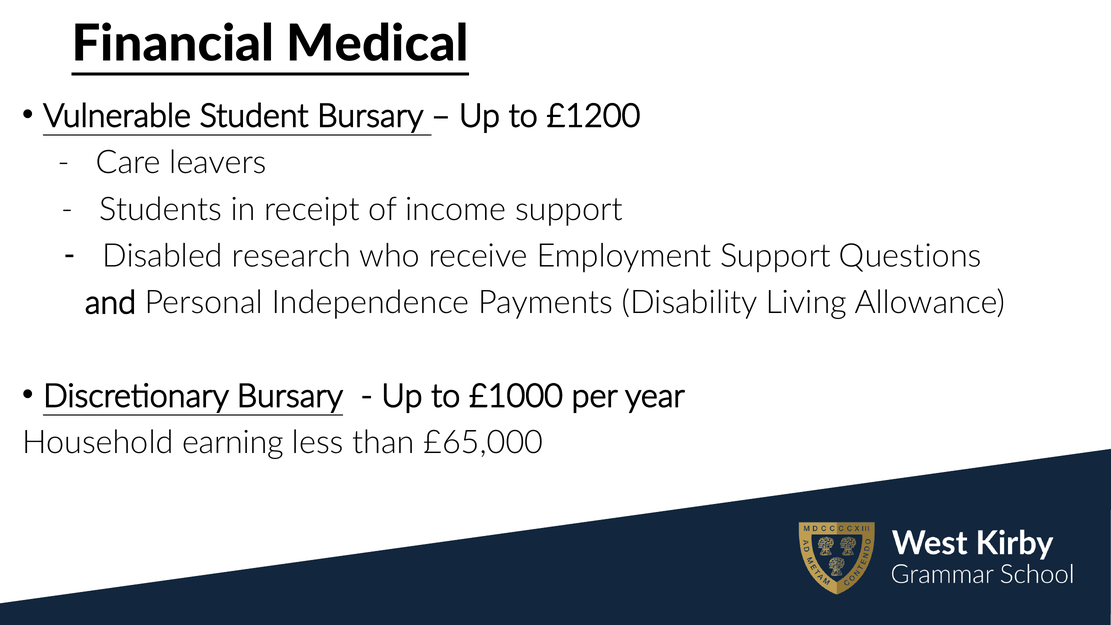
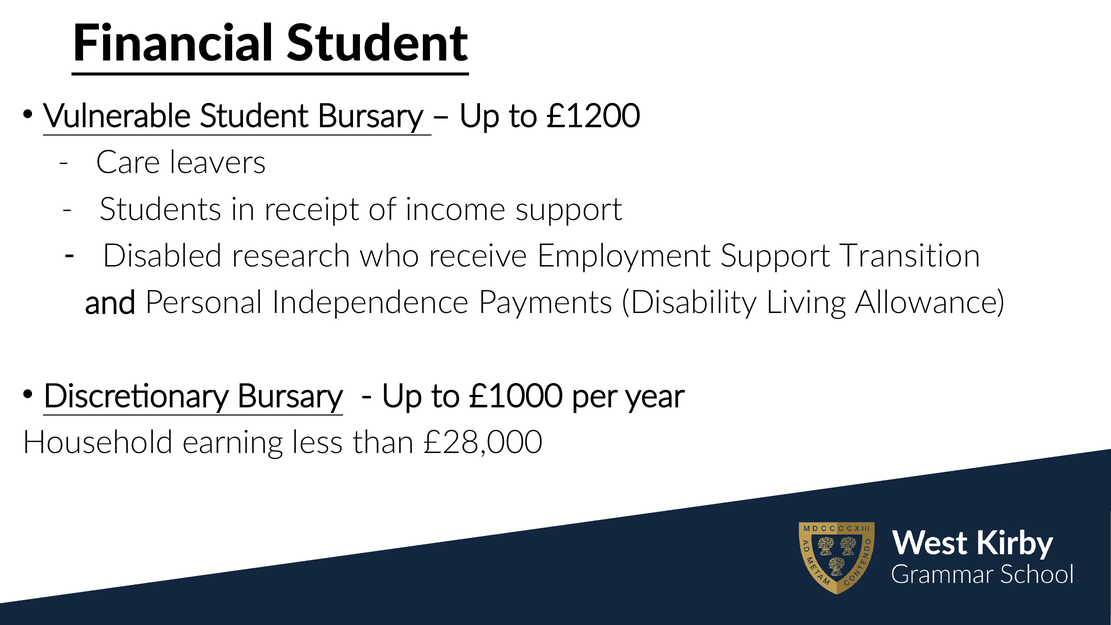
Financial Medical: Medical -> Student (377, 44)
Questions: Questions -> Transition (910, 256)
£65,000: £65,000 -> £28,000 (483, 443)
